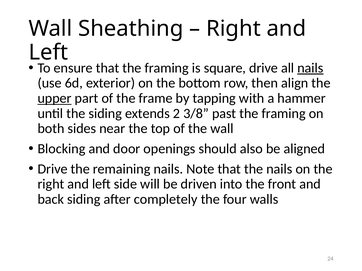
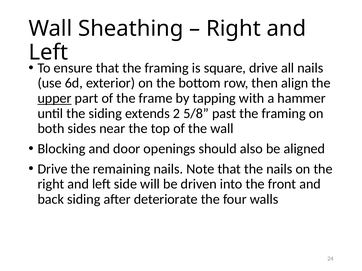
nails underline: present -> none (310, 68)
3/8: 3/8 -> 5/8 (196, 114)
completely: completely -> deteriorate (166, 200)
